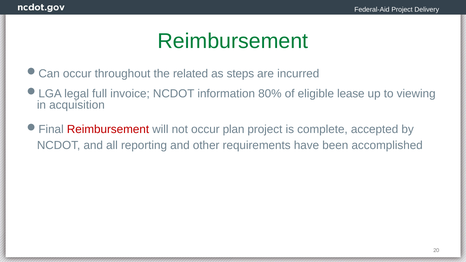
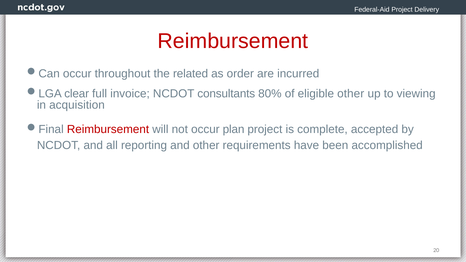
Reimbursement colour: green -> red (233, 41)
steps: steps -> order (240, 74)
legal: legal -> clear (77, 94)
information: information -> consultants (226, 94)
eligible lease: lease -> other (351, 94)
